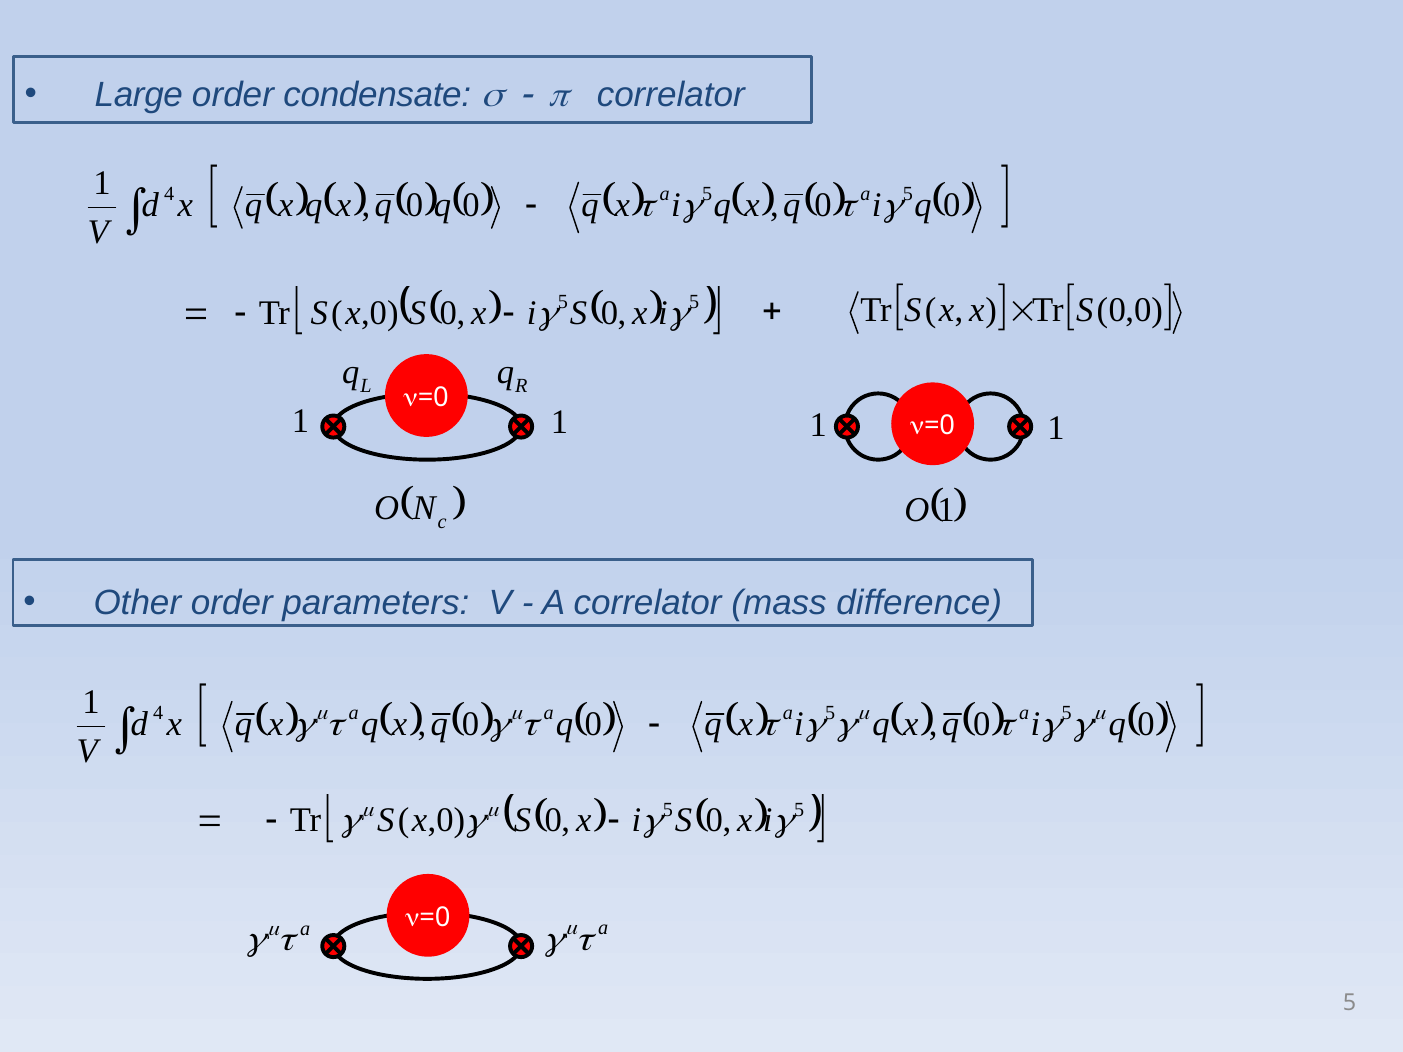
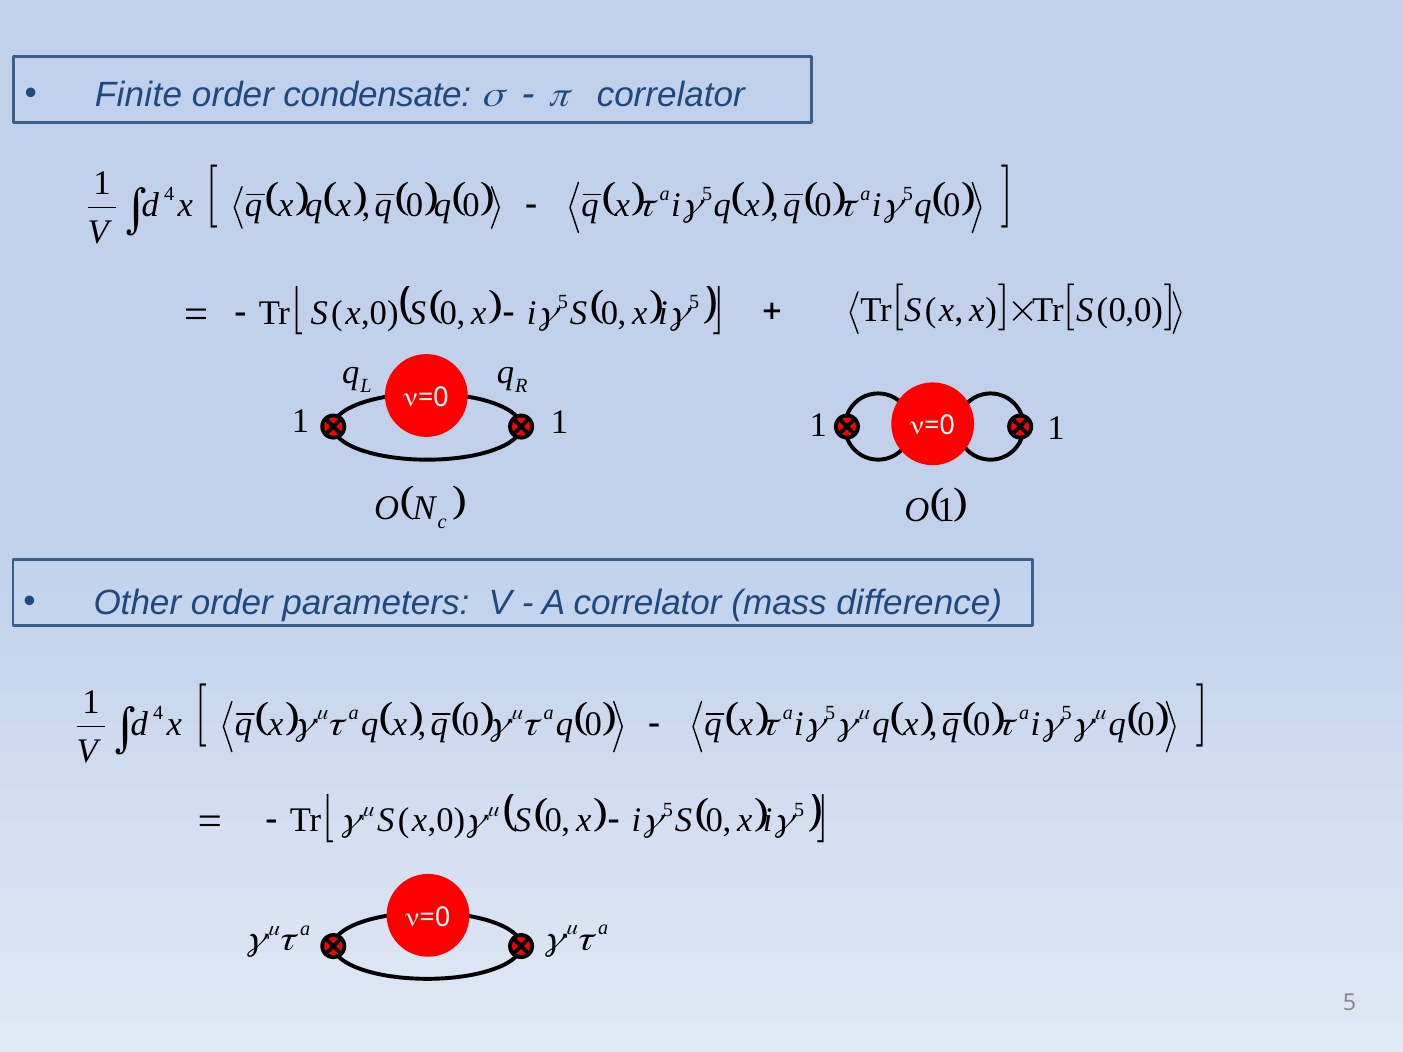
Large: Large -> Finite (138, 95)
